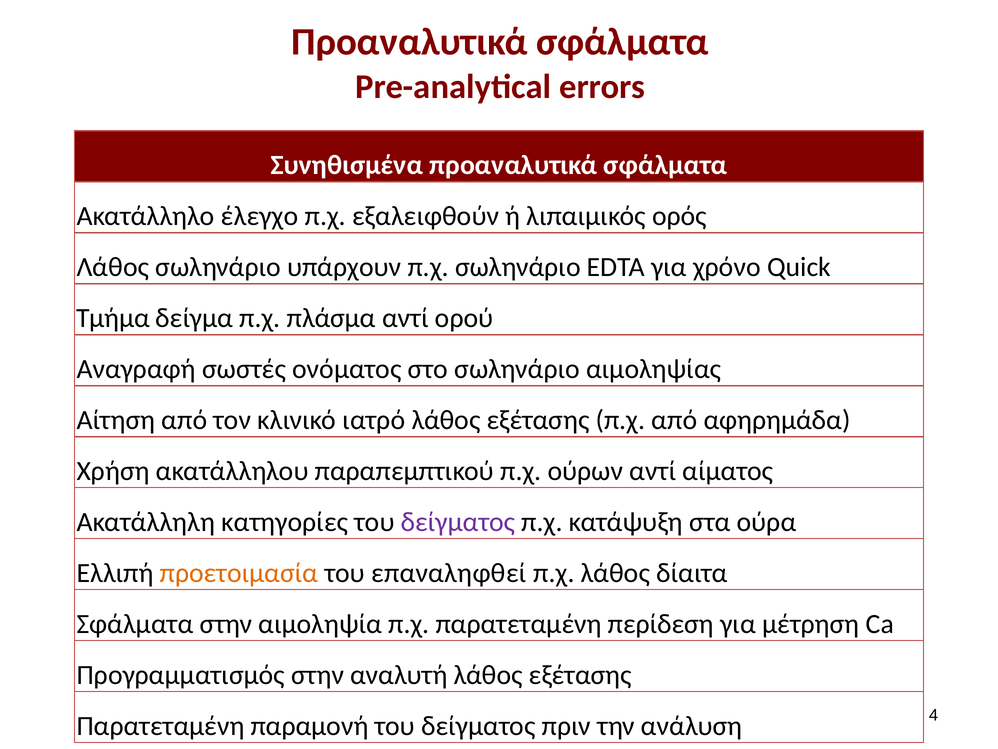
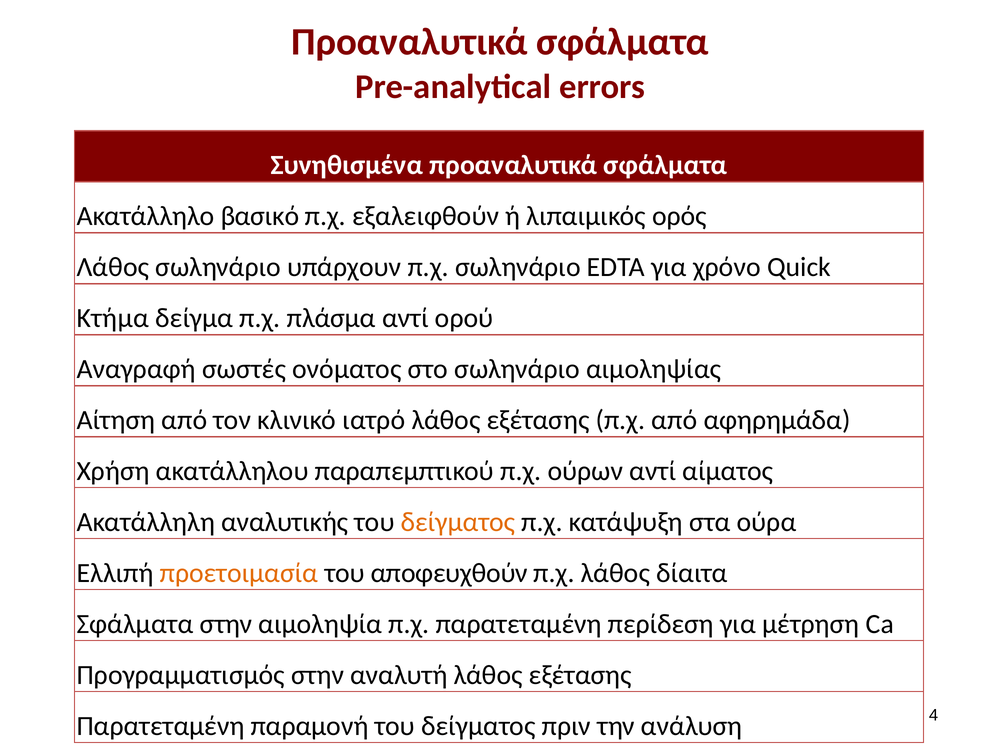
έλεγχο: έλεγχο -> βασικό (260, 216)
Τμήμα: Τμήμα -> Κτήμα (113, 318)
κατηγορίες: κατηγορίες -> αναλυτικής (285, 522)
δείγματος colour: purple -> orange (458, 522)
επαναληφθεί: επαναληφθεί -> αποφευχθούν (449, 573)
